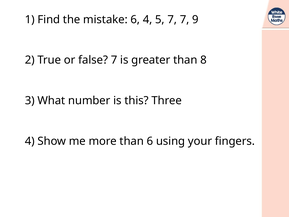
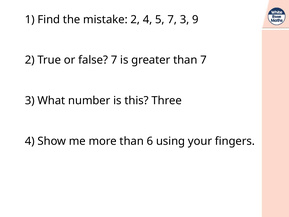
mistake 6: 6 -> 2 (135, 20)
5 7 7: 7 -> 3 (185, 20)
than 8: 8 -> 7 (204, 60)
